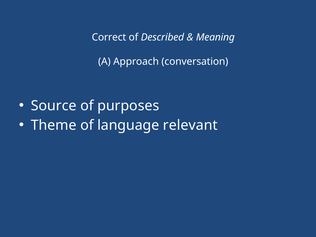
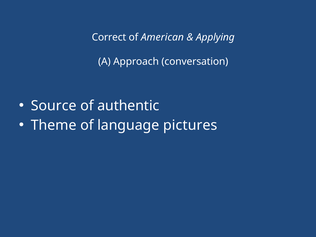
Described: Described -> American (162, 37)
Meaning: Meaning -> Applying (215, 37)
purposes: purposes -> authentic (128, 106)
relevant: relevant -> pictures (190, 125)
